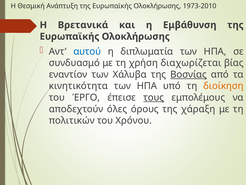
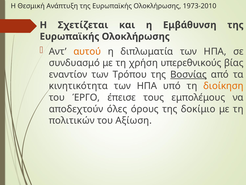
Βρετανικά: Βρετανικά -> Σχετίζεται (83, 25)
αυτού colour: blue -> orange (87, 51)
διαχωρίζεται: διαχωρίζεται -> υπερεθνικούς (191, 63)
Χάλυβα: Χάλυβα -> Τρόπου (130, 74)
τους underline: present -> none (154, 97)
χάραξη: χάραξη -> δοκίμιο (198, 109)
Χρόνου: Χρόνου -> Αξίωση (134, 120)
